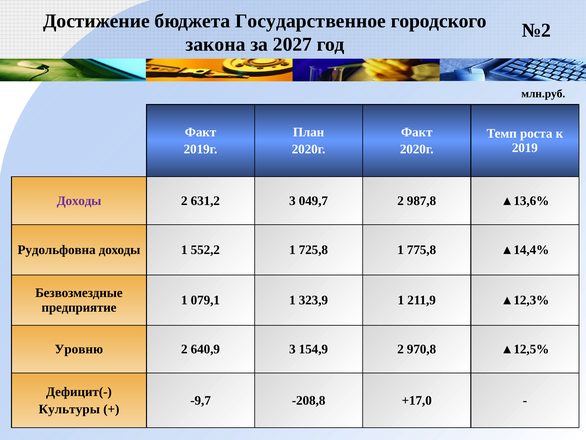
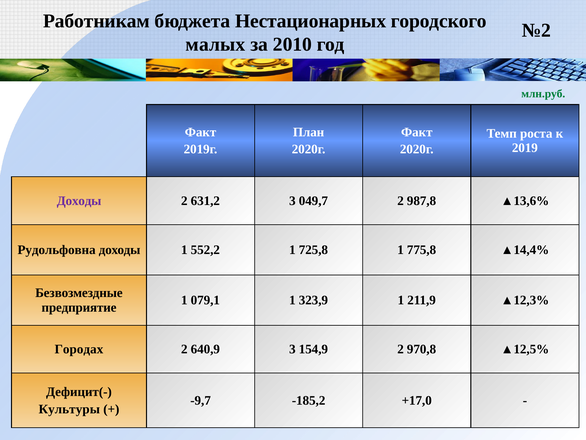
Достижение: Достижение -> Работникам (97, 21)
Государственное: Государственное -> Нестационарных (311, 21)
закона: закона -> малых (215, 44)
2027: 2027 -> 2010 (293, 44)
млн.руб colour: black -> green (543, 94)
Уровню: Уровню -> Городах (79, 349)
-208,8: -208,8 -> -185,2 (309, 400)
